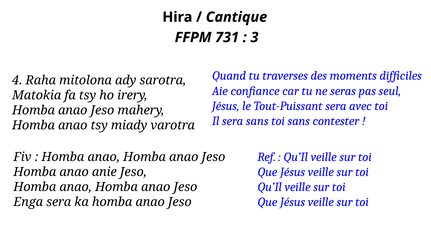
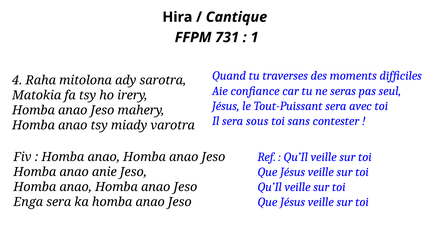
3: 3 -> 1 (255, 37)
sera sans: sans -> sous (257, 121)
